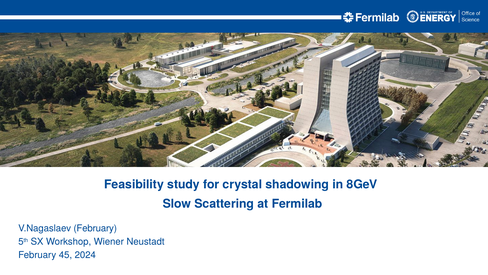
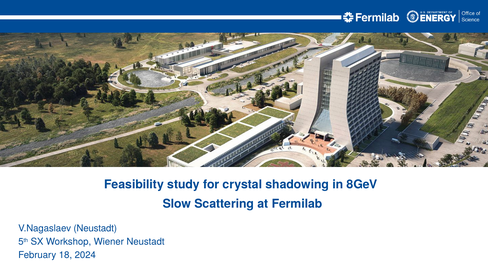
V.Nagaslaev February: February -> Neustadt (95, 228)
45: 45 -> 18 (65, 255)
